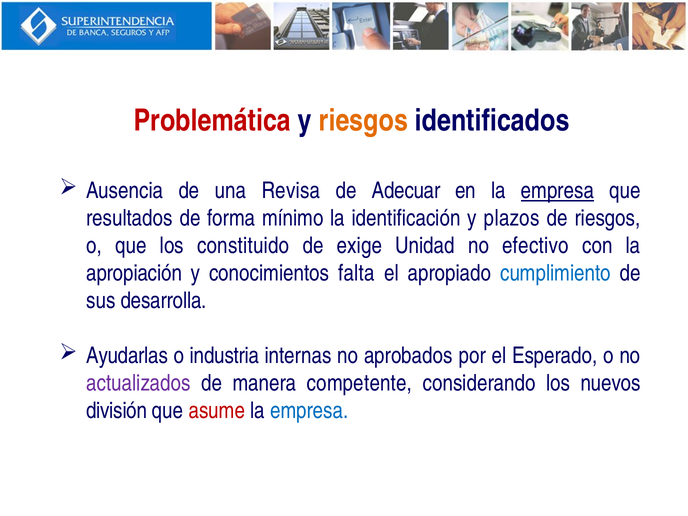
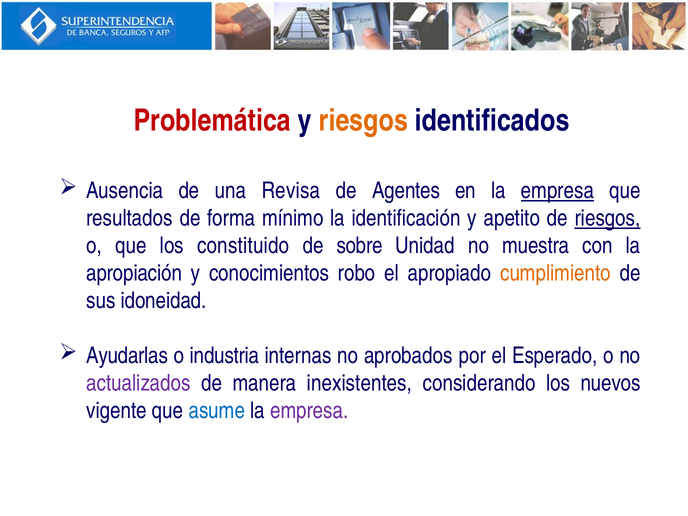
Adecuar: Adecuar -> Agentes (406, 191)
plazos: plazos -> apetito (512, 218)
riesgos underline: none -> present (608, 218)
exige: exige -> sobre (360, 246)
efectivo: efectivo -> muestra (536, 246)
falta: falta -> robo (357, 273)
cumplimiento colour: blue -> orange (555, 273)
desarrolla: desarrolla -> idoneidad (164, 301)
competente: competente -> inexistentes (359, 383)
división: división -> vigente (116, 411)
asume colour: red -> blue (217, 411)
empresa colour: blue -> purple (309, 411)
